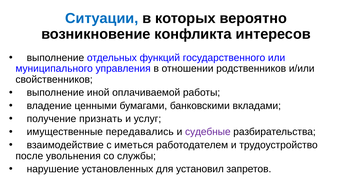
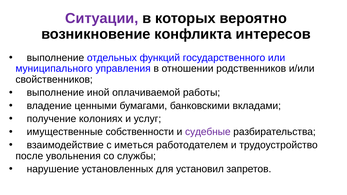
Ситуации colour: blue -> purple (102, 18)
признать: признать -> колониях (101, 119)
передавались: передавались -> собственности (140, 132)
